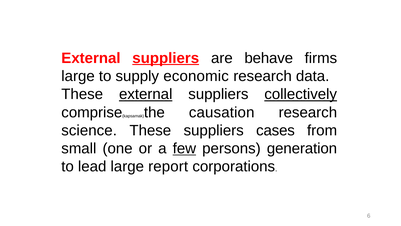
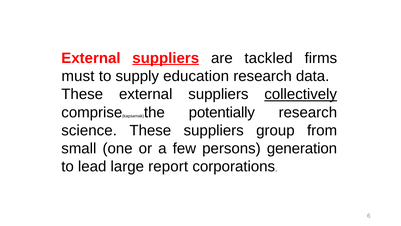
behave: behave -> tackled (269, 58)
large: large -> must (78, 76)
economic: economic -> education (196, 76)
external underline: present -> none (146, 94)
causation: causation -> potentially (222, 112)
cases: cases -> group (275, 130)
few underline: present -> none (184, 148)
